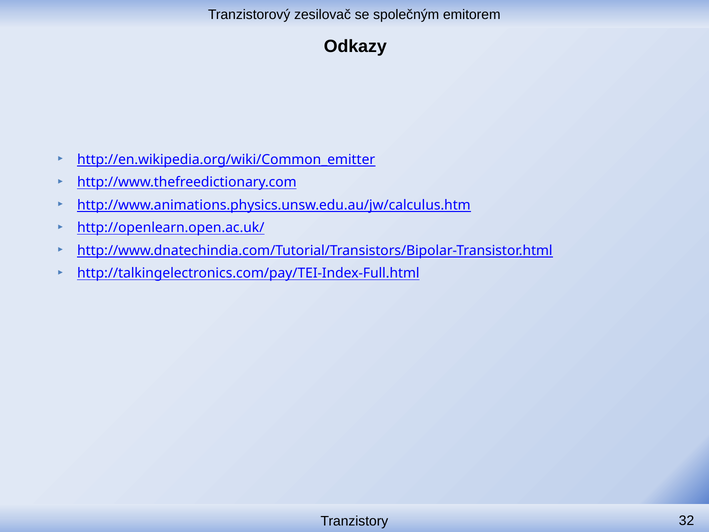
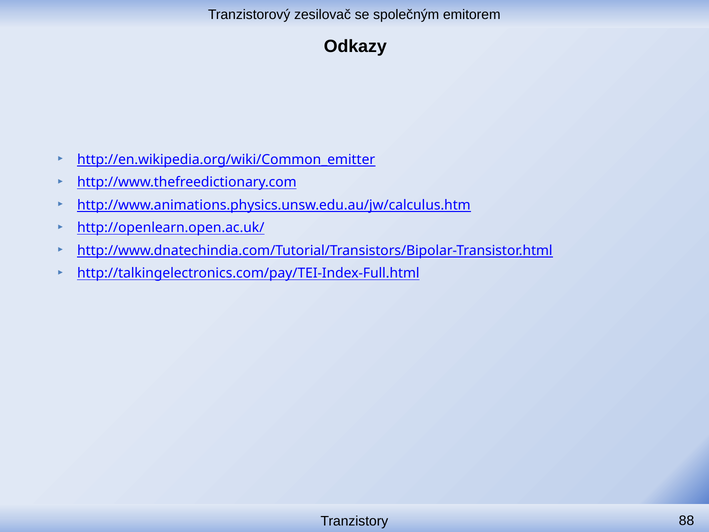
32: 32 -> 88 (687, 520)
